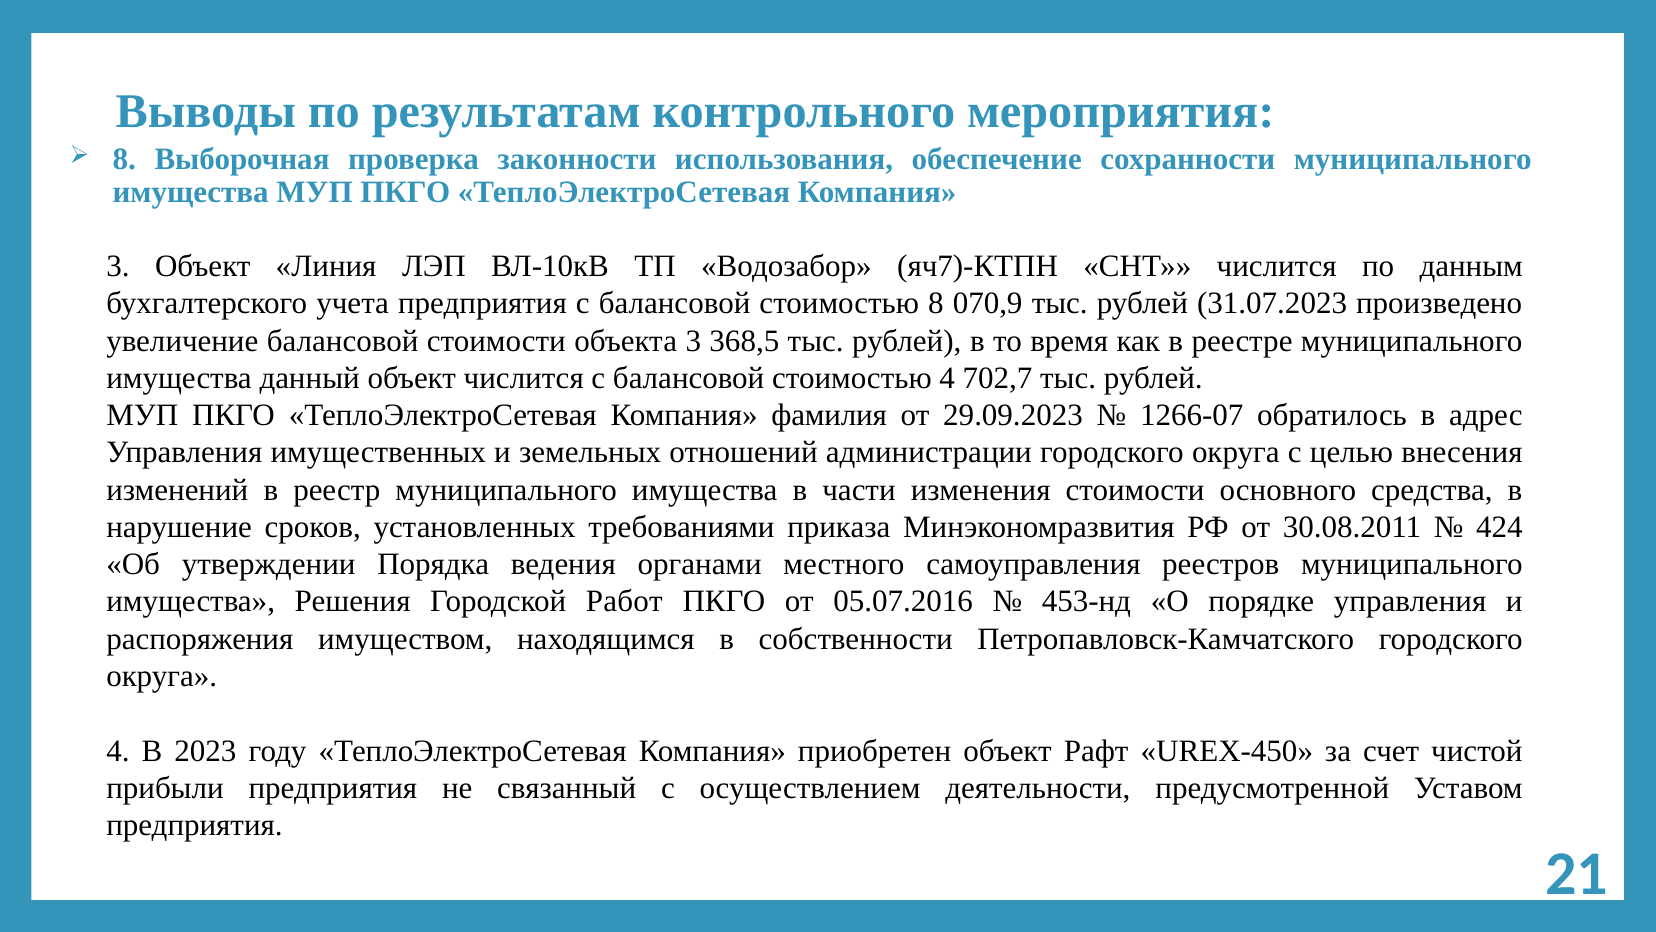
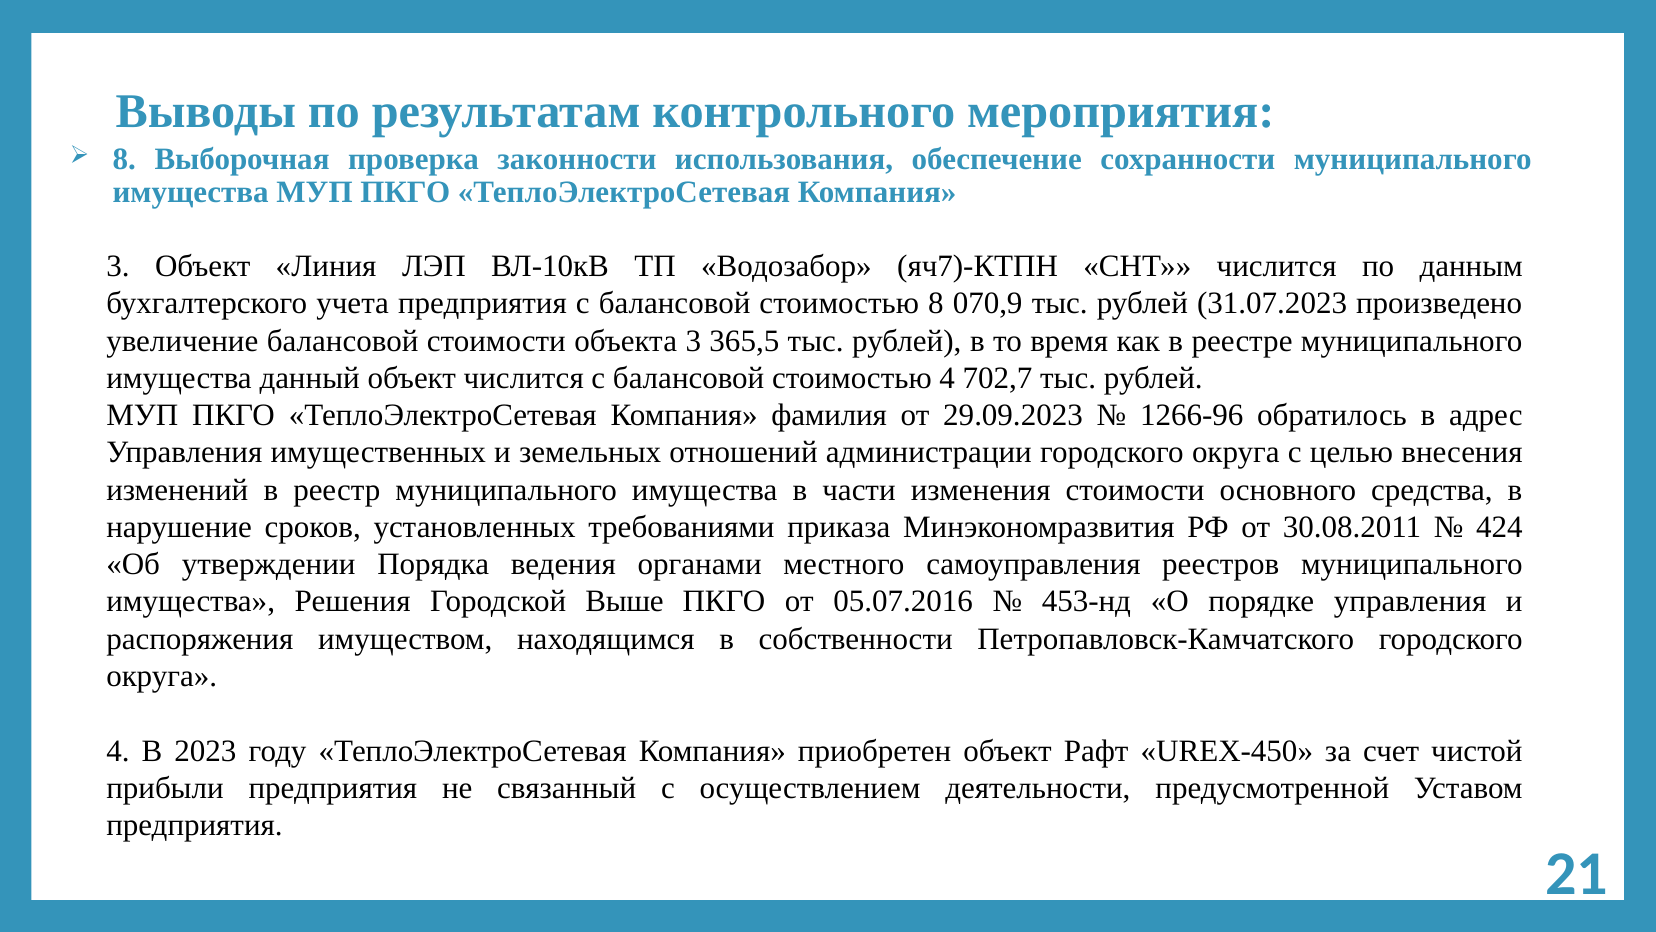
368,5: 368,5 -> 365,5 (744, 341)
1266-07: 1266-07 -> 1266-96 (1192, 415)
Работ: Работ -> Выше (625, 601)
